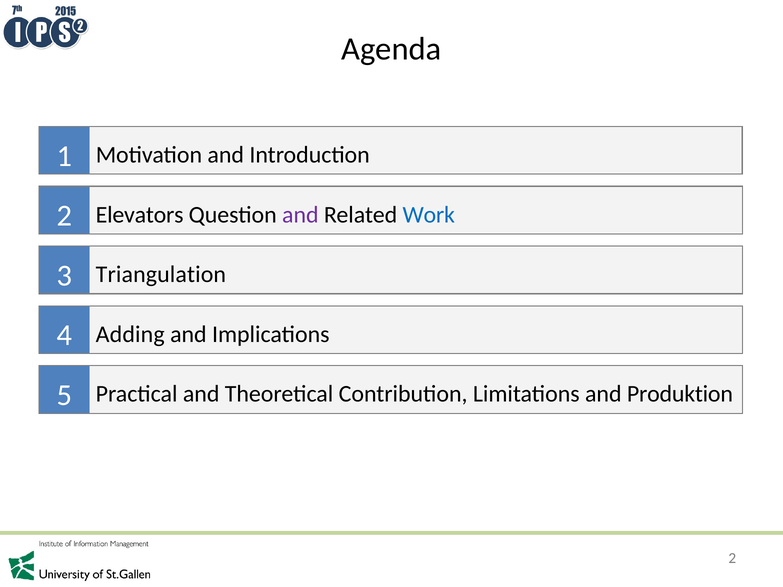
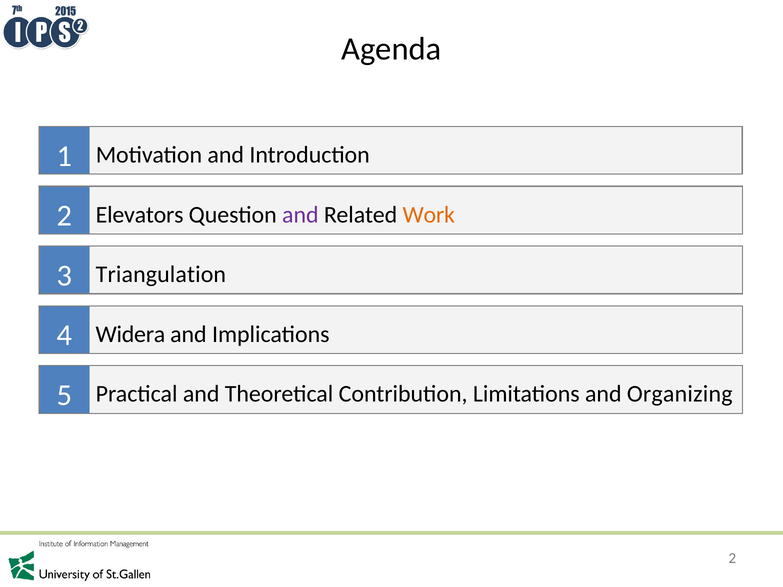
Work colour: blue -> orange (429, 215)
Adding: Adding -> Widera (130, 334)
Produktion: Produktion -> Organizing (680, 394)
